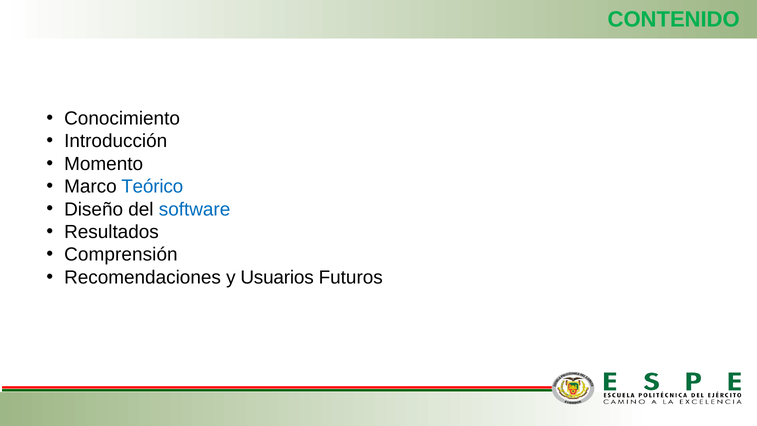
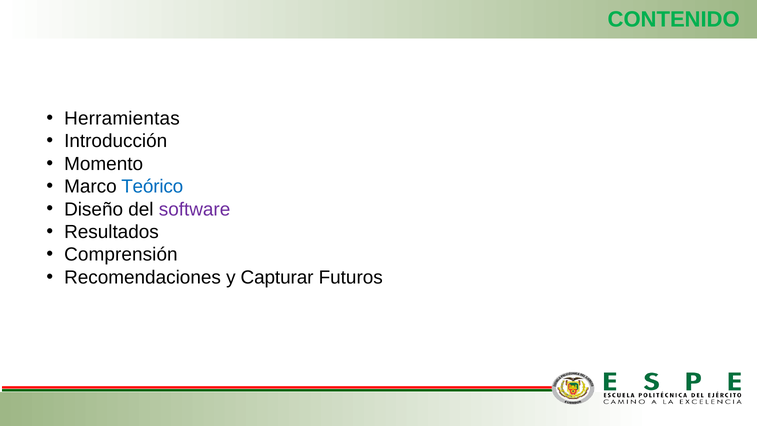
Conocimiento: Conocimiento -> Herramientas (122, 118)
software colour: blue -> purple (195, 209)
Usuarios: Usuarios -> Capturar (277, 277)
